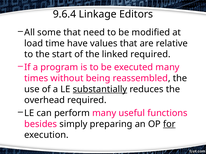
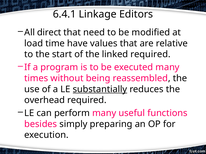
9.6.4: 9.6.4 -> 6.4.1 (64, 14)
some: some -> direct (49, 33)
for underline: present -> none (169, 124)
